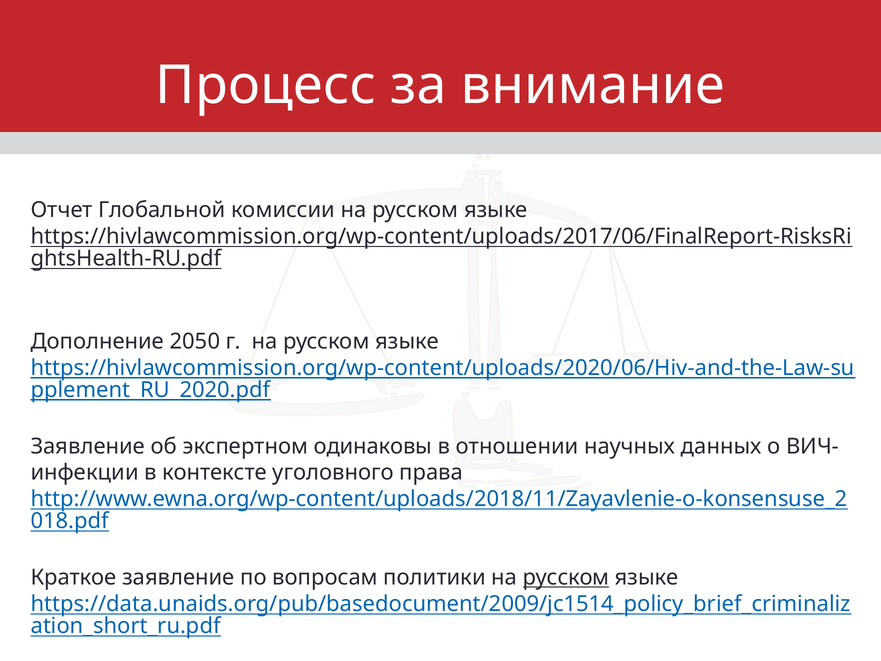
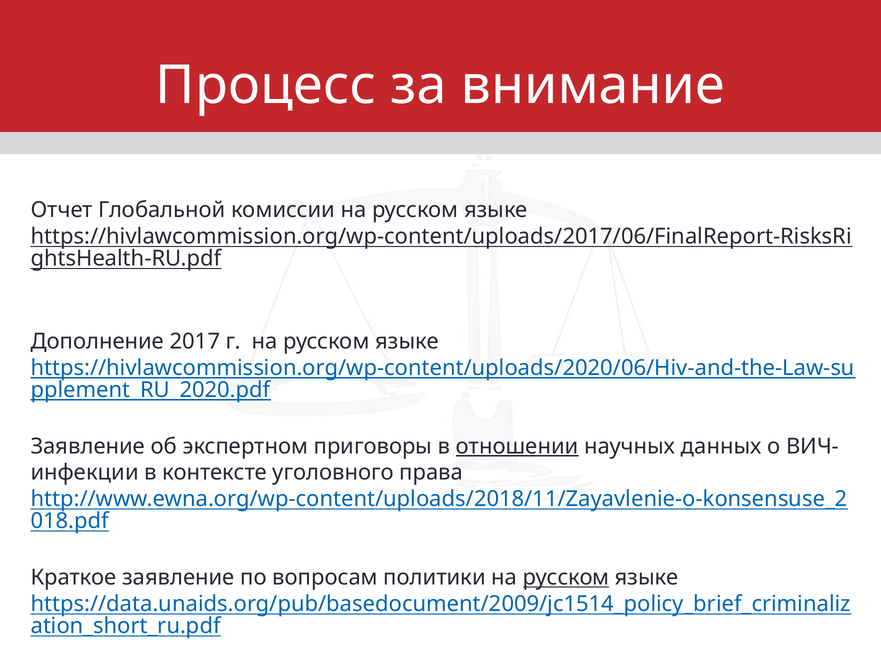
2050: 2050 -> 2017 (195, 341)
одинаковы: одинаковы -> приговоры (373, 446)
отношении underline: none -> present (517, 446)
